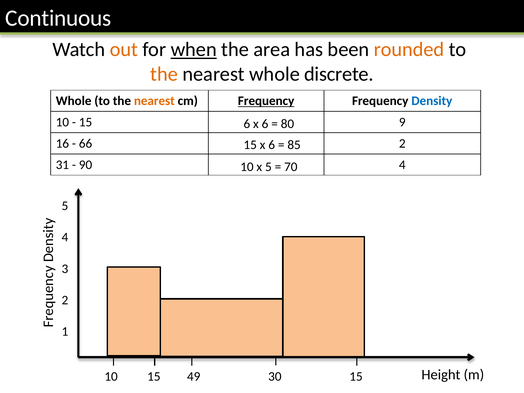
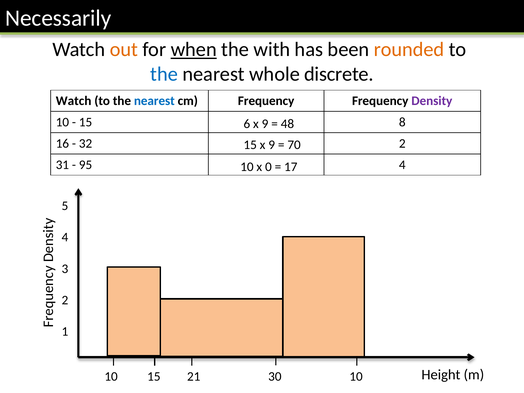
Continuous: Continuous -> Necessarily (58, 18)
area: area -> with (272, 50)
the colour: orange -> blue (164, 74)
Whole: Whole -> Watch (74, 101)
nearest colour: orange -> blue (154, 101)
Frequency underline: present -> none (266, 101)
Density colour: blue -> purple (432, 101)
9: 9 -> 8 (402, 122)
6 x 6: 6 -> 9 (265, 124)
80: 80 -> 48 (287, 124)
66: 66 -> 32 (86, 143)
15 x 6: 6 -> 9 (272, 145)
85: 85 -> 70 (294, 145)
90: 90 -> 95 (86, 165)
x 5: 5 -> 0 (268, 167)
70: 70 -> 17 (291, 167)
49: 49 -> 21 (194, 376)
30 15: 15 -> 10 (356, 376)
